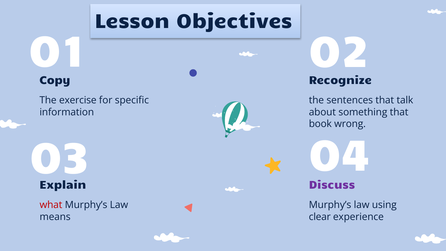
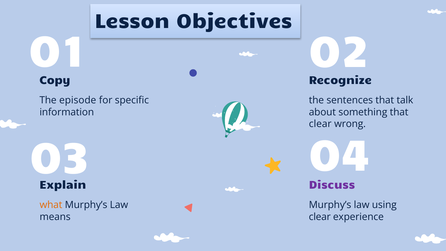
exercise: exercise -> episode (78, 100)
book: book -> clear (320, 124)
what colour: red -> orange (51, 205)
